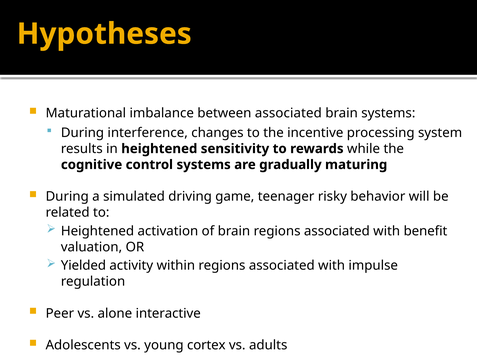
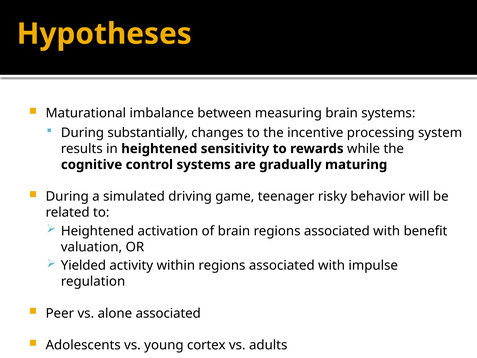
between associated: associated -> measuring (288, 113)
interference: interference -> substantially (148, 133)
alone interactive: interactive -> associated (168, 313)
